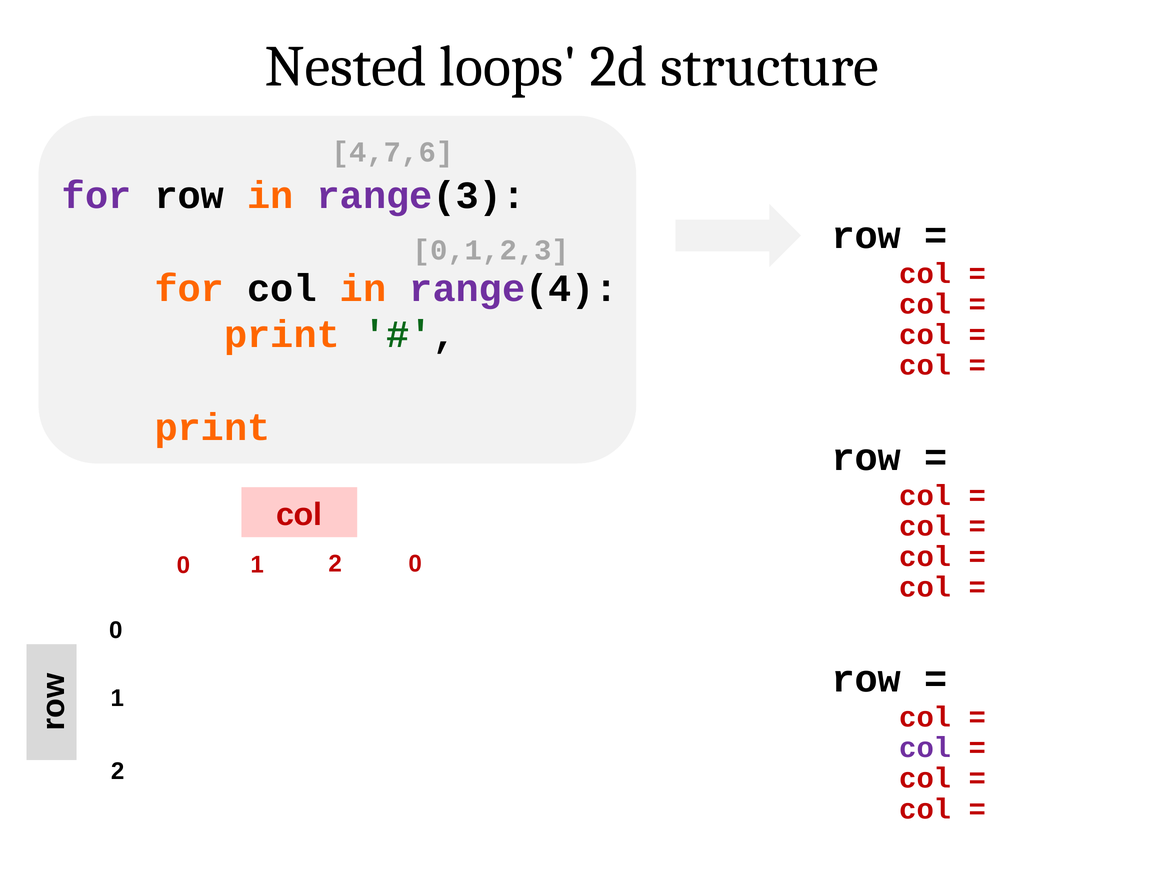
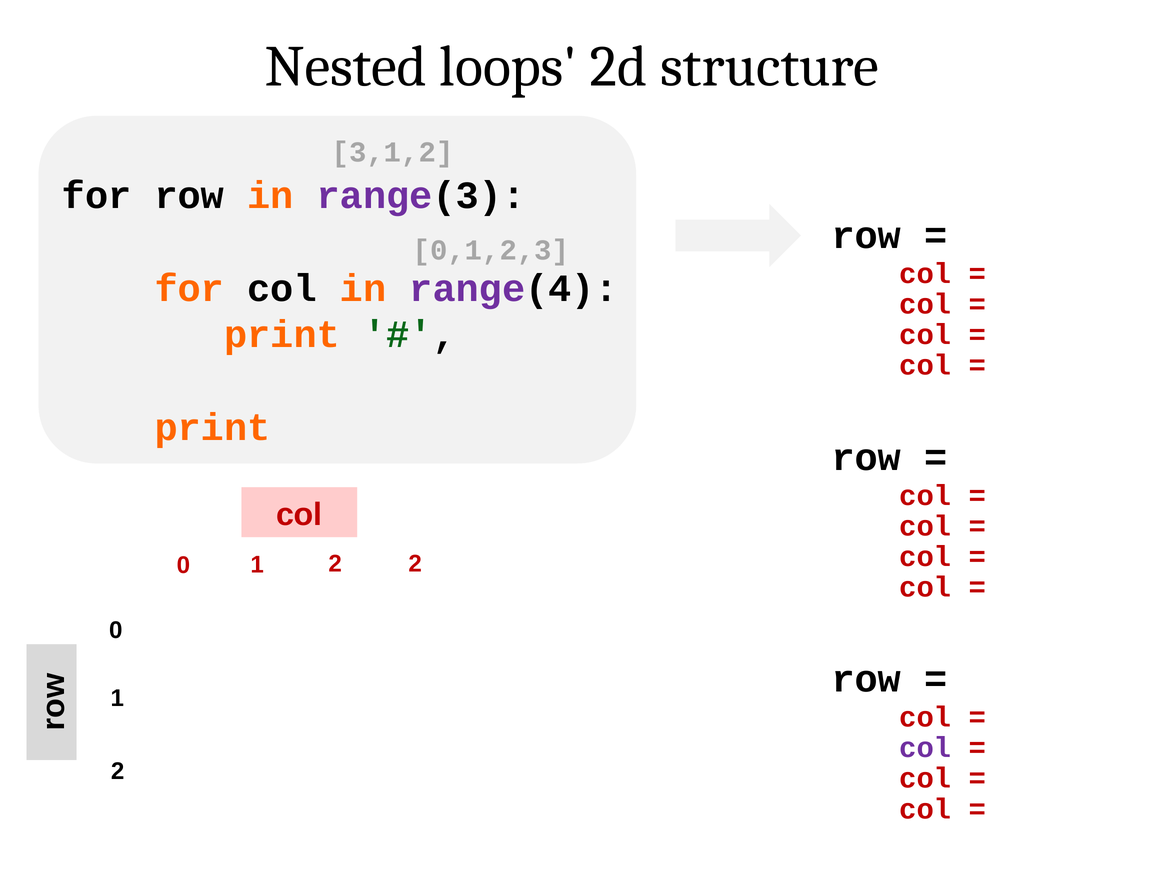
4,7,6: 4,7,6 -> 3,1,2 (393, 152)
for colour: purple -> black (97, 196)
2 0: 0 -> 2 (415, 564)
